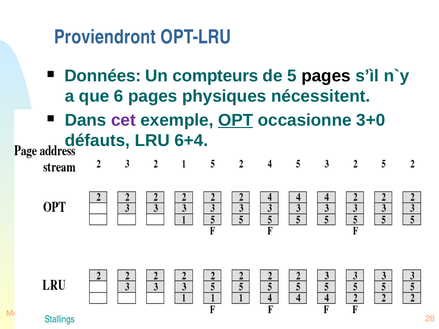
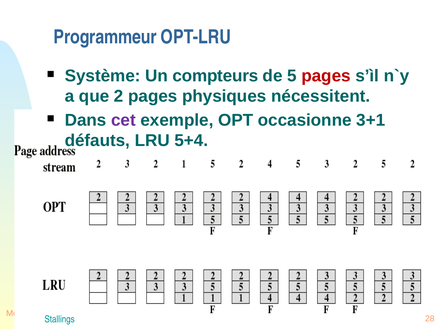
Proviendront: Proviendront -> Programmeur (105, 37)
Données: Données -> Système (103, 76)
pages colour: black -> red (326, 76)
6: 6 -> 2 (119, 96)
OPT underline: present -> none (236, 120)
3+0: 3+0 -> 3+1 (371, 120)
6+4: 6+4 -> 5+4 (191, 141)
